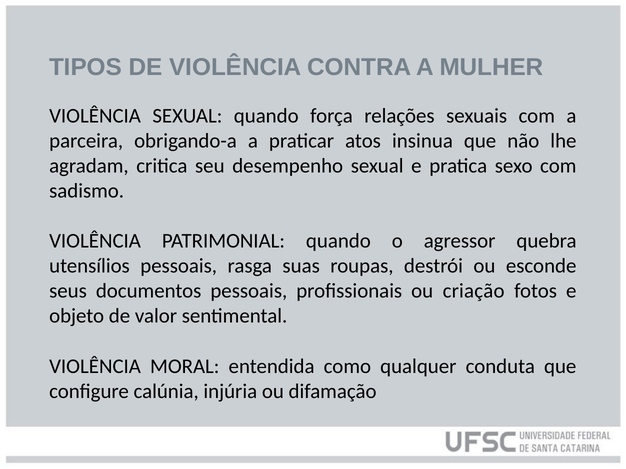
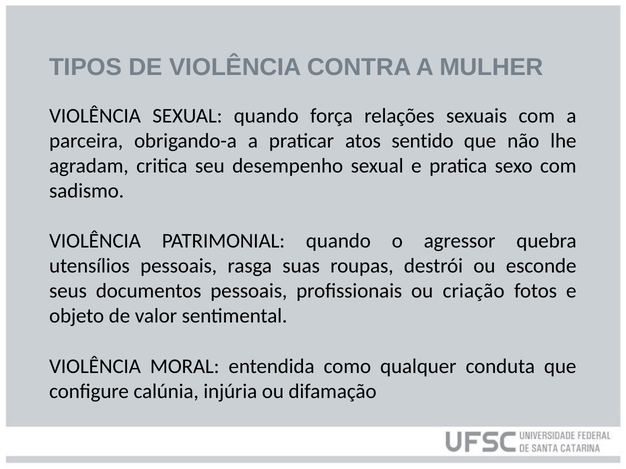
insinua: insinua -> sentido (423, 141)
